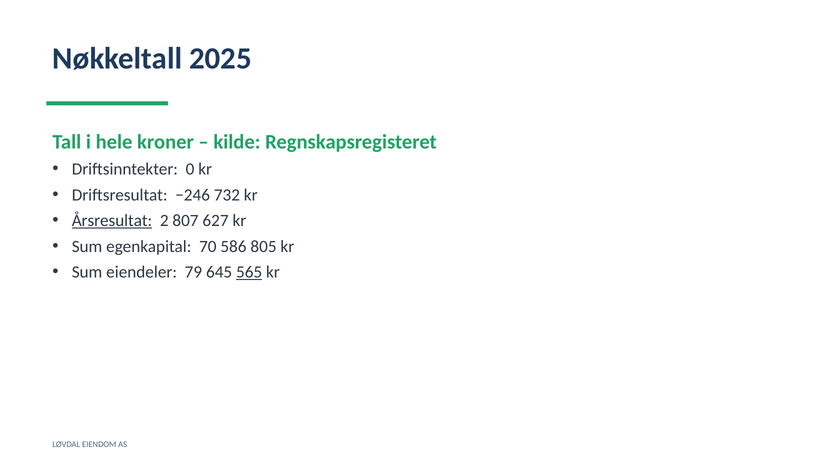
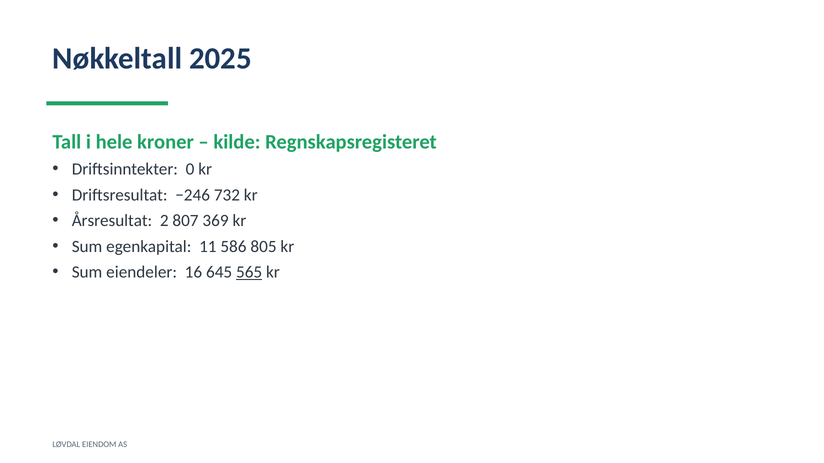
Årsresultat underline: present -> none (112, 221)
627: 627 -> 369 (216, 221)
70: 70 -> 11 (208, 247)
79: 79 -> 16 (193, 273)
